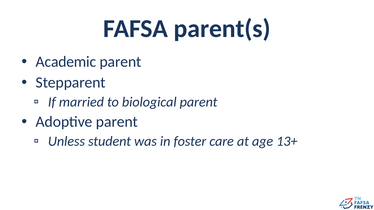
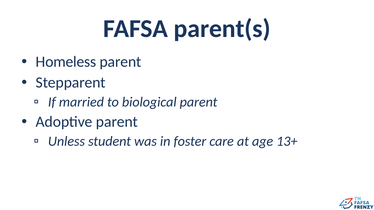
Academic: Academic -> Homeless (66, 62)
